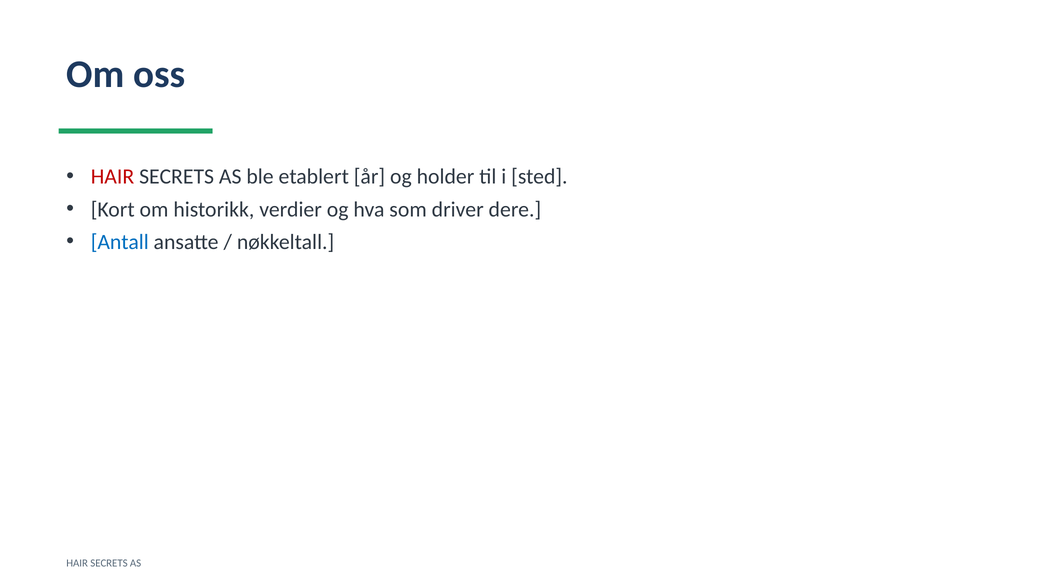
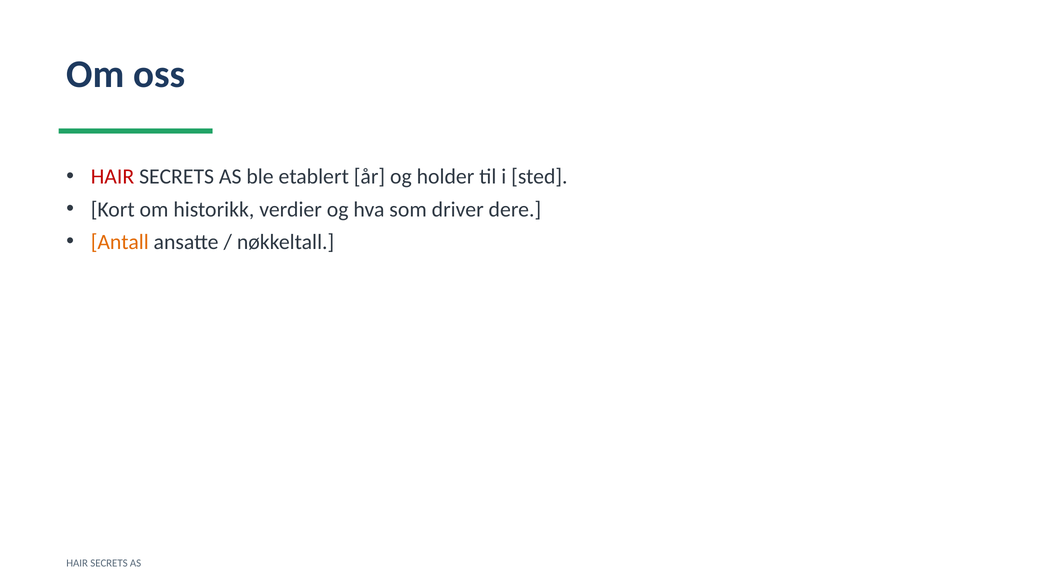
Antall colour: blue -> orange (120, 242)
